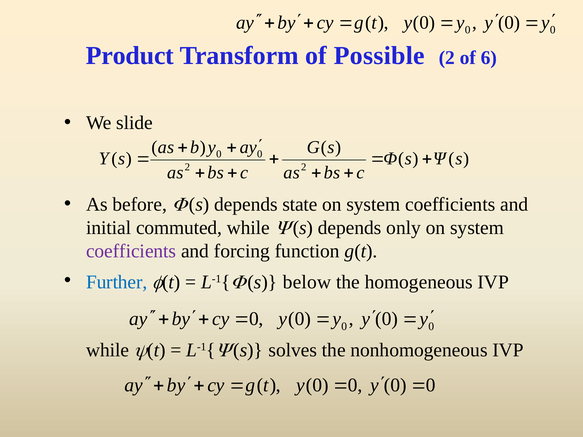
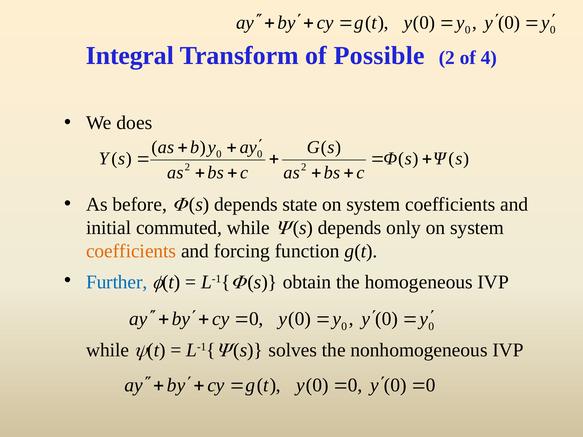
Product: Product -> Integral (130, 56)
6: 6 -> 4 (489, 58)
slide: slide -> does (134, 123)
coefficients colour: purple -> orange (131, 251)
below: below -> obtain (307, 282)
